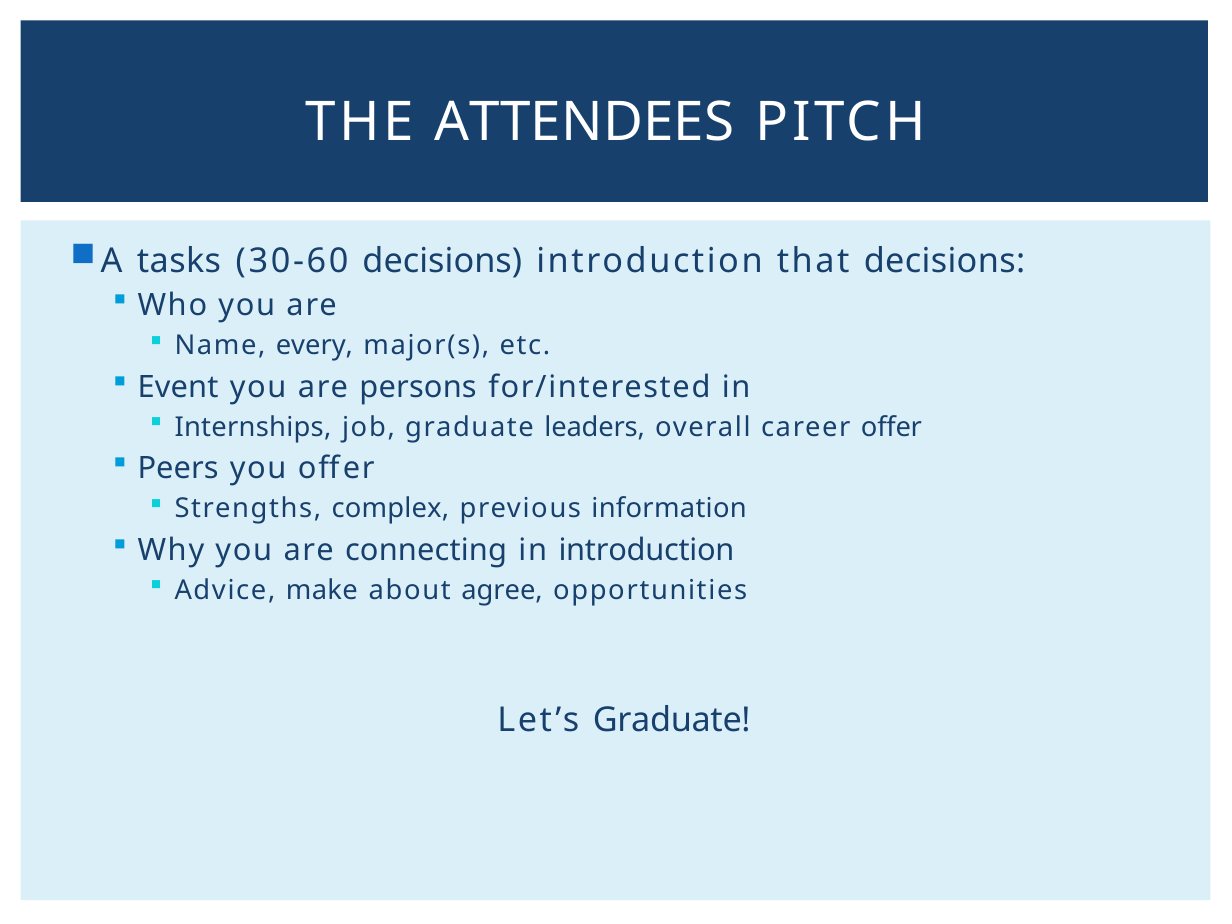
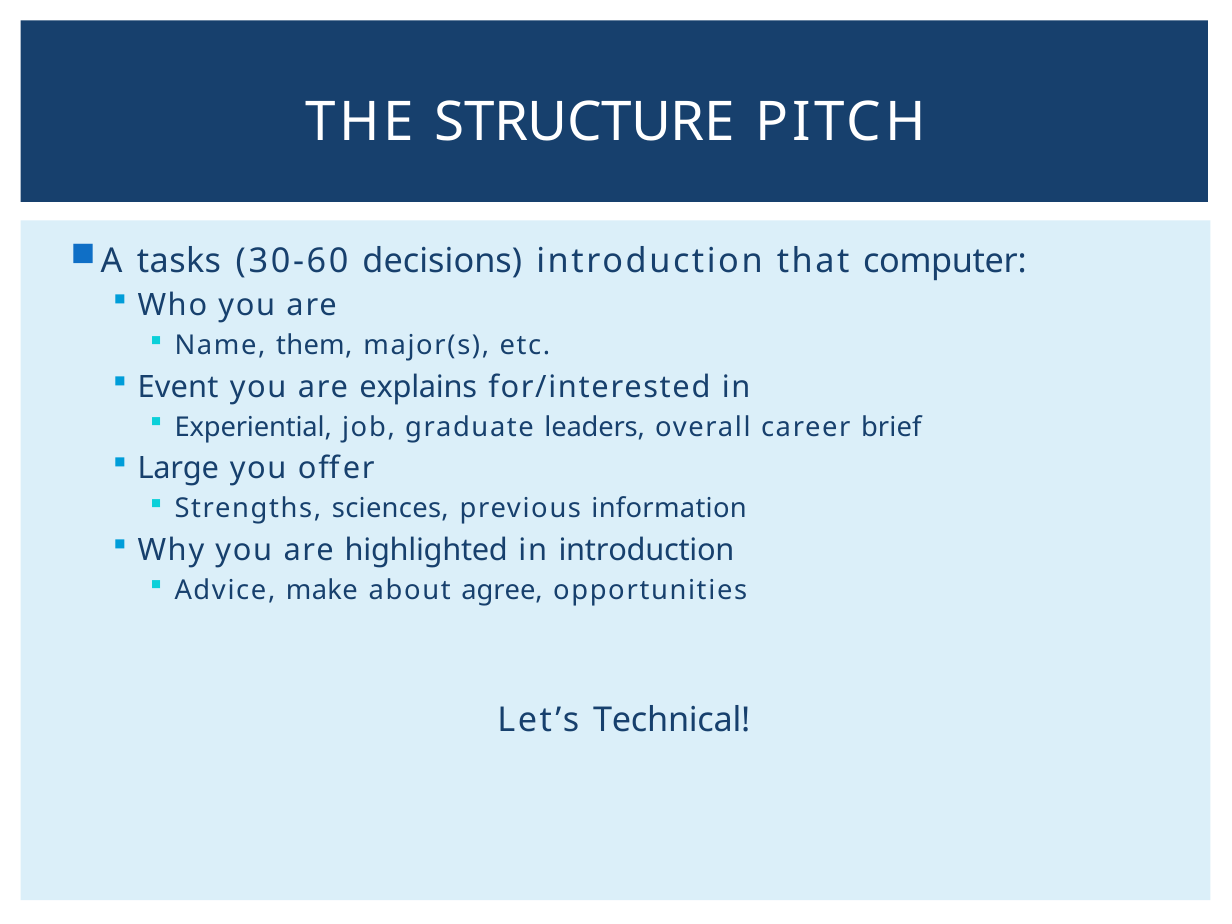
ATTENDEES: ATTENDEES -> STRUCTURE (585, 123)
that decisions: decisions -> computer (945, 261)
every: every -> them (314, 346)
persons: persons -> explains (418, 387)
Internships: Internships -> Experiential (253, 427)
career offer: offer -> brief (891, 427)
Peers: Peers -> Large (178, 469)
complex: complex -> sciences (390, 509)
connecting: connecting -> highlighted (426, 550)
Let’s Graduate: Graduate -> Technical (672, 721)
